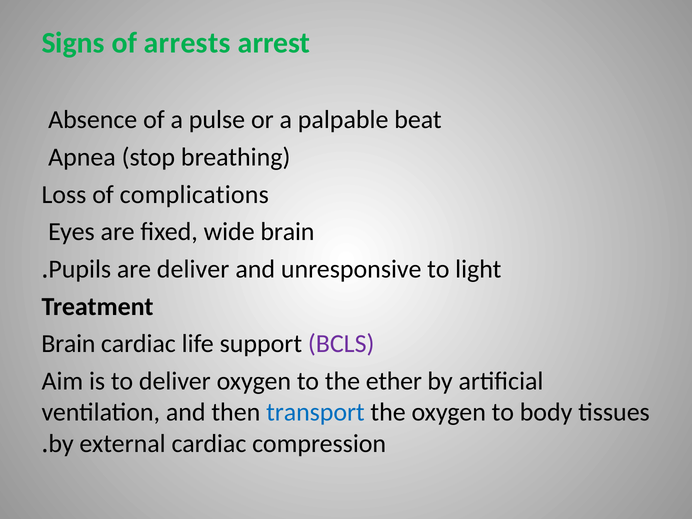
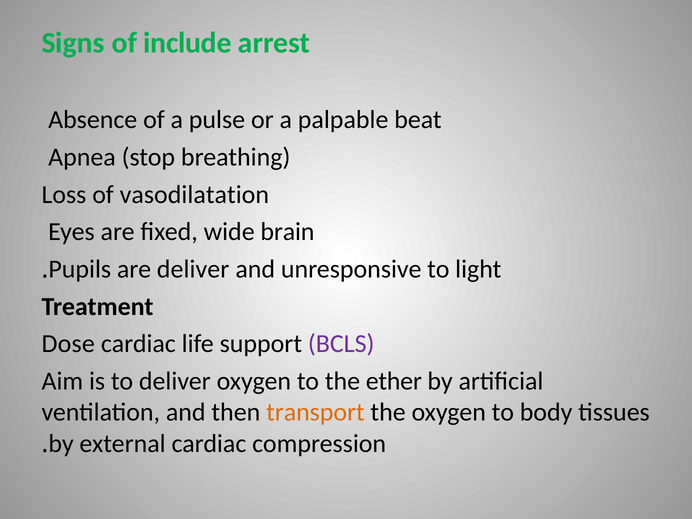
arrests: arrests -> include (188, 43)
complications: complications -> vasodilatation (194, 194)
Brain: Brain -> Dose (68, 344)
transport colour: blue -> orange (315, 412)
